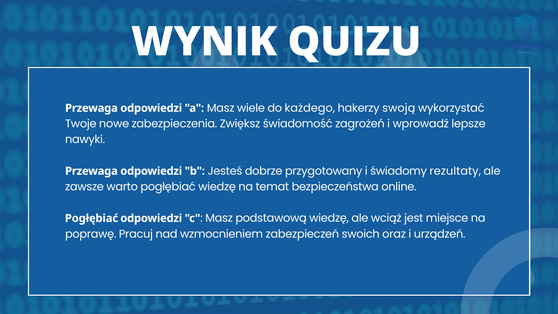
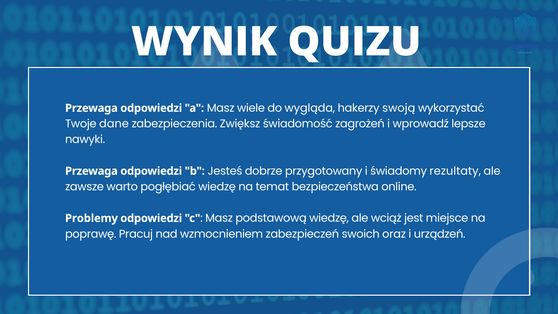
każdego: każdego -> wygląda (310, 108)
nowe: nowe -> dane (114, 124)
Pogłębiać: Pogłębiać -> Problemy (92, 218)
